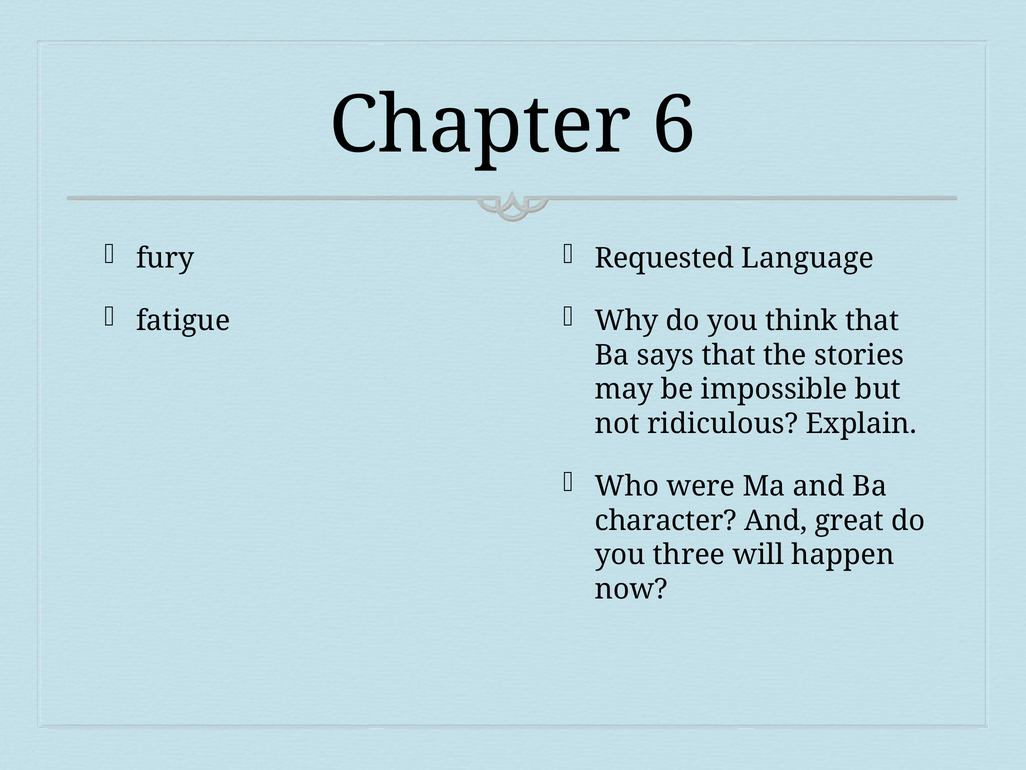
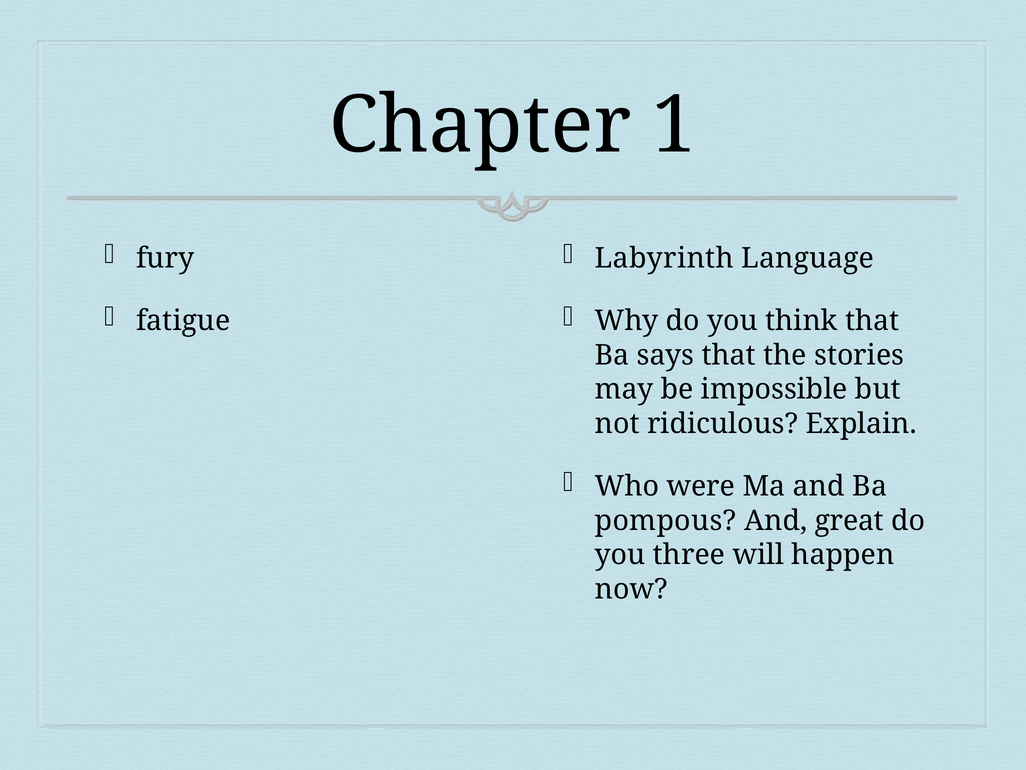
6: 6 -> 1 (674, 125)
Requested: Requested -> Labyrinth (664, 258)
character: character -> pompous (666, 520)
